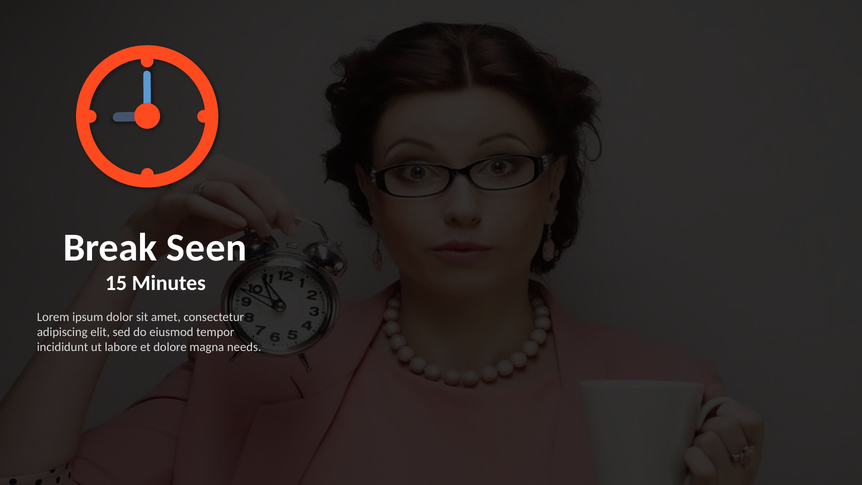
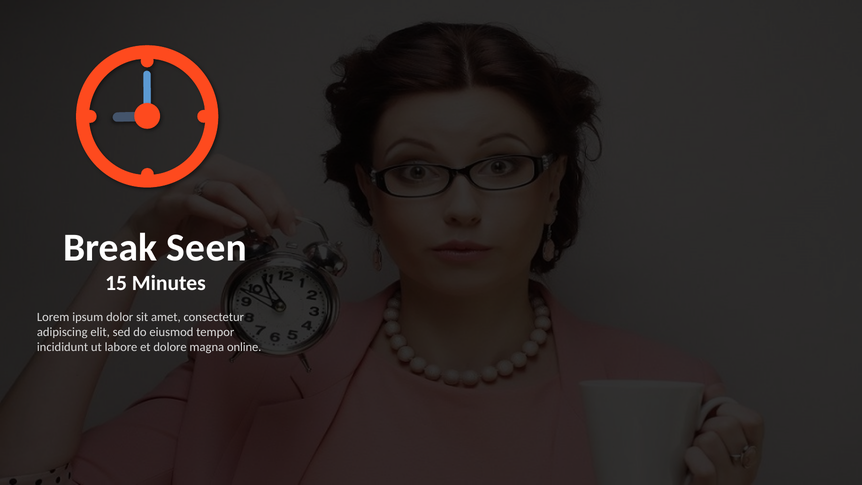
needs: needs -> online (244, 347)
